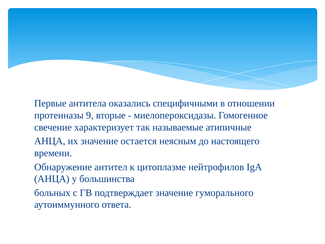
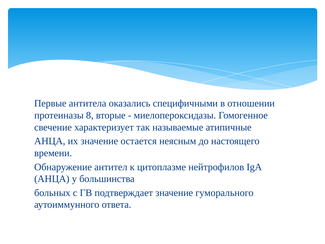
9: 9 -> 8 (90, 115)
